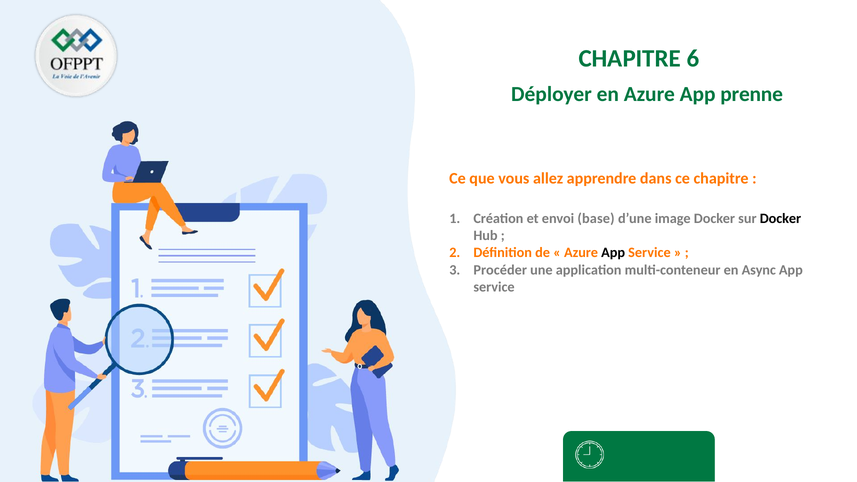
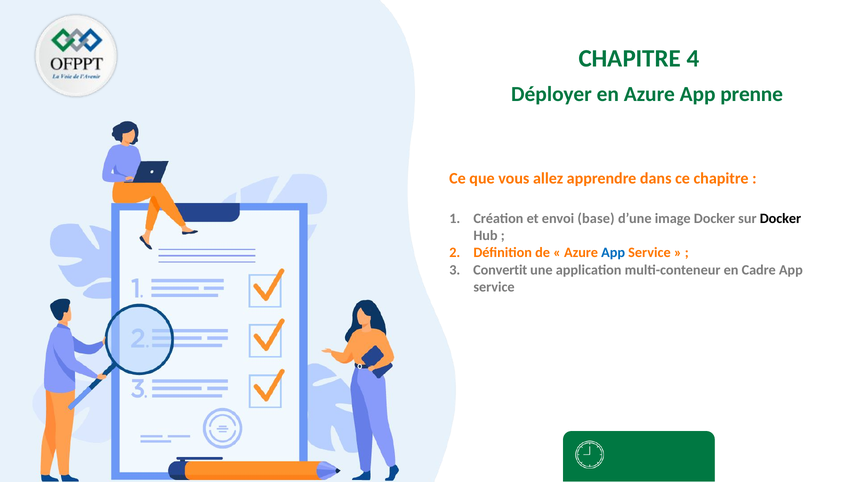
6: 6 -> 4 (693, 59)
App colour: black -> blue (613, 253)
Procéder: Procéder -> Convertit (500, 270)
Async: Async -> Cadre (759, 270)
